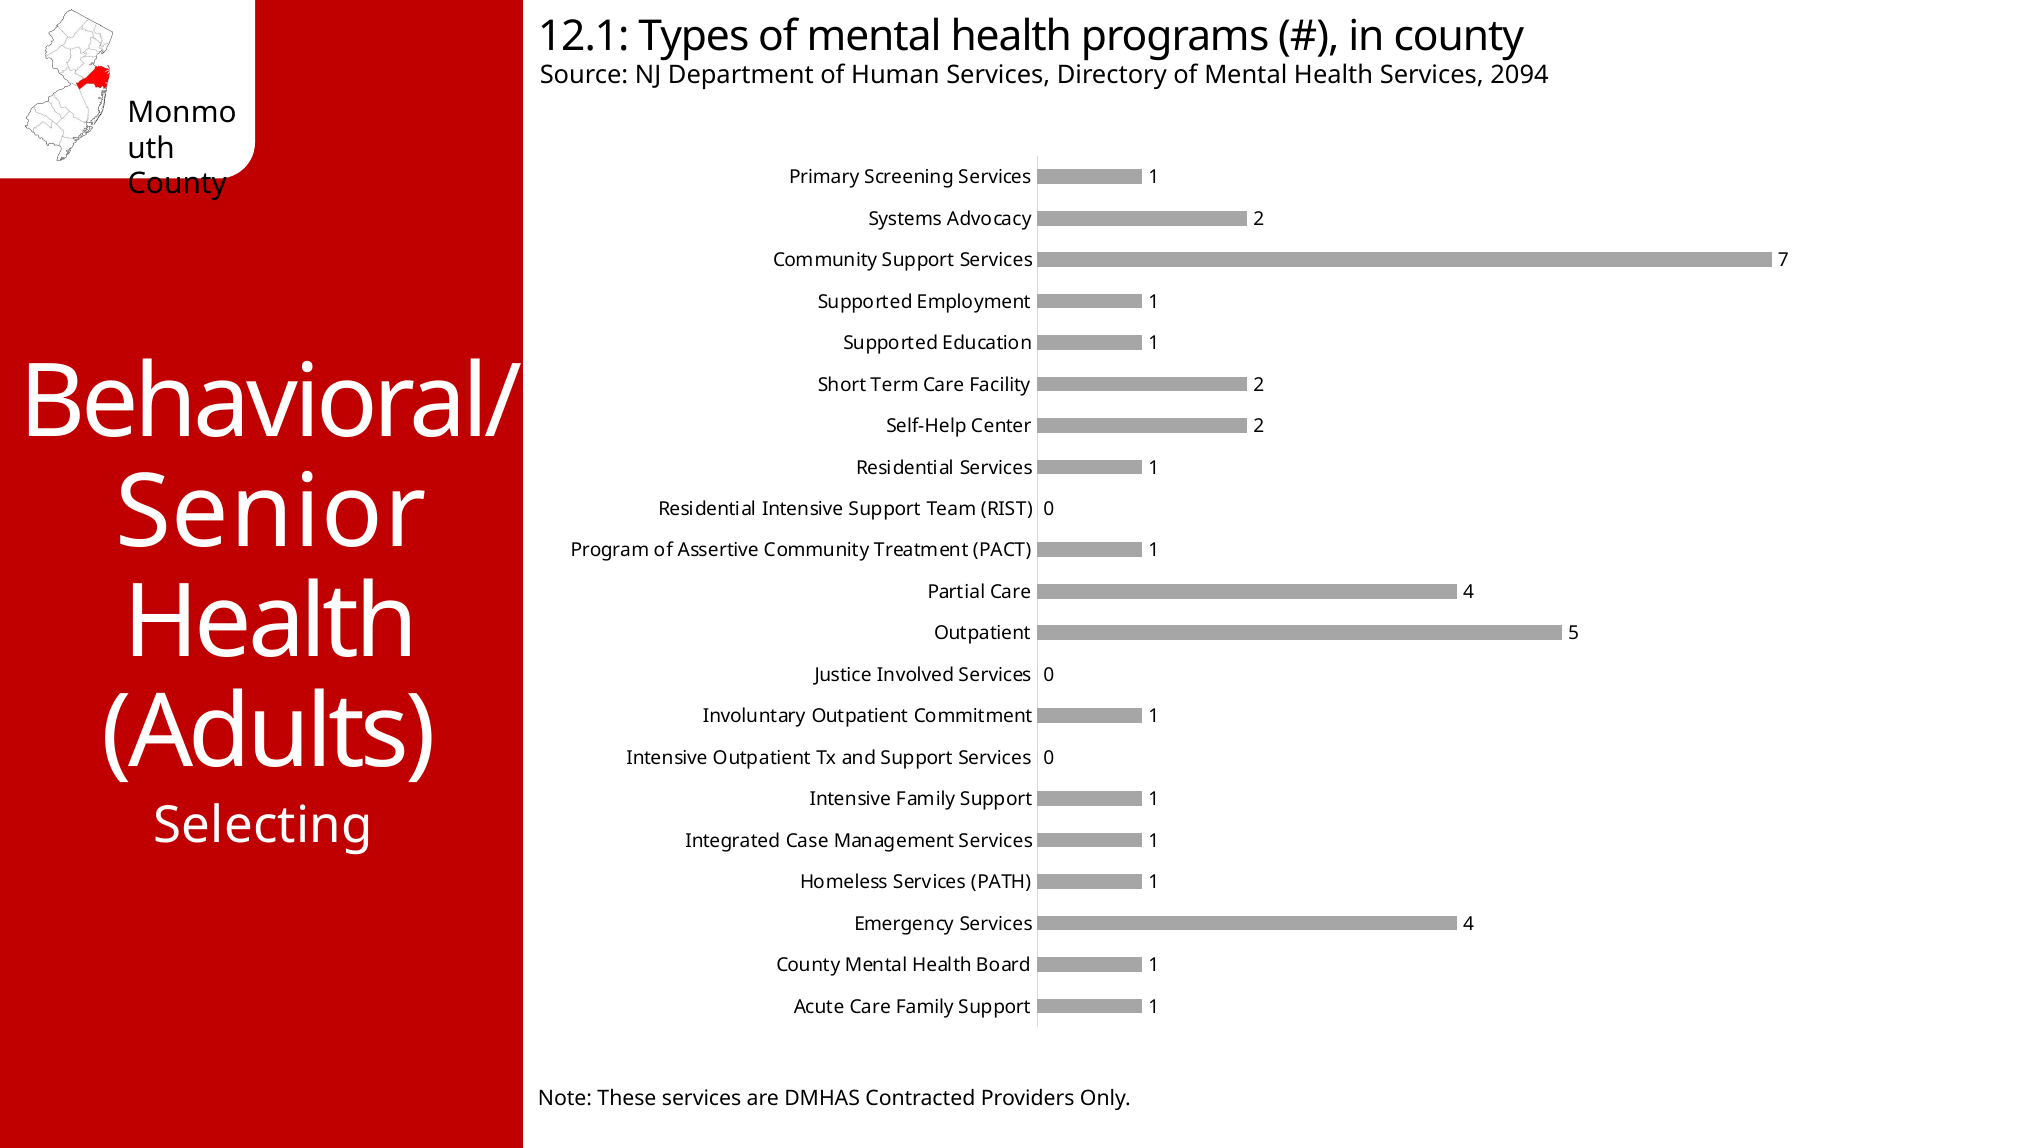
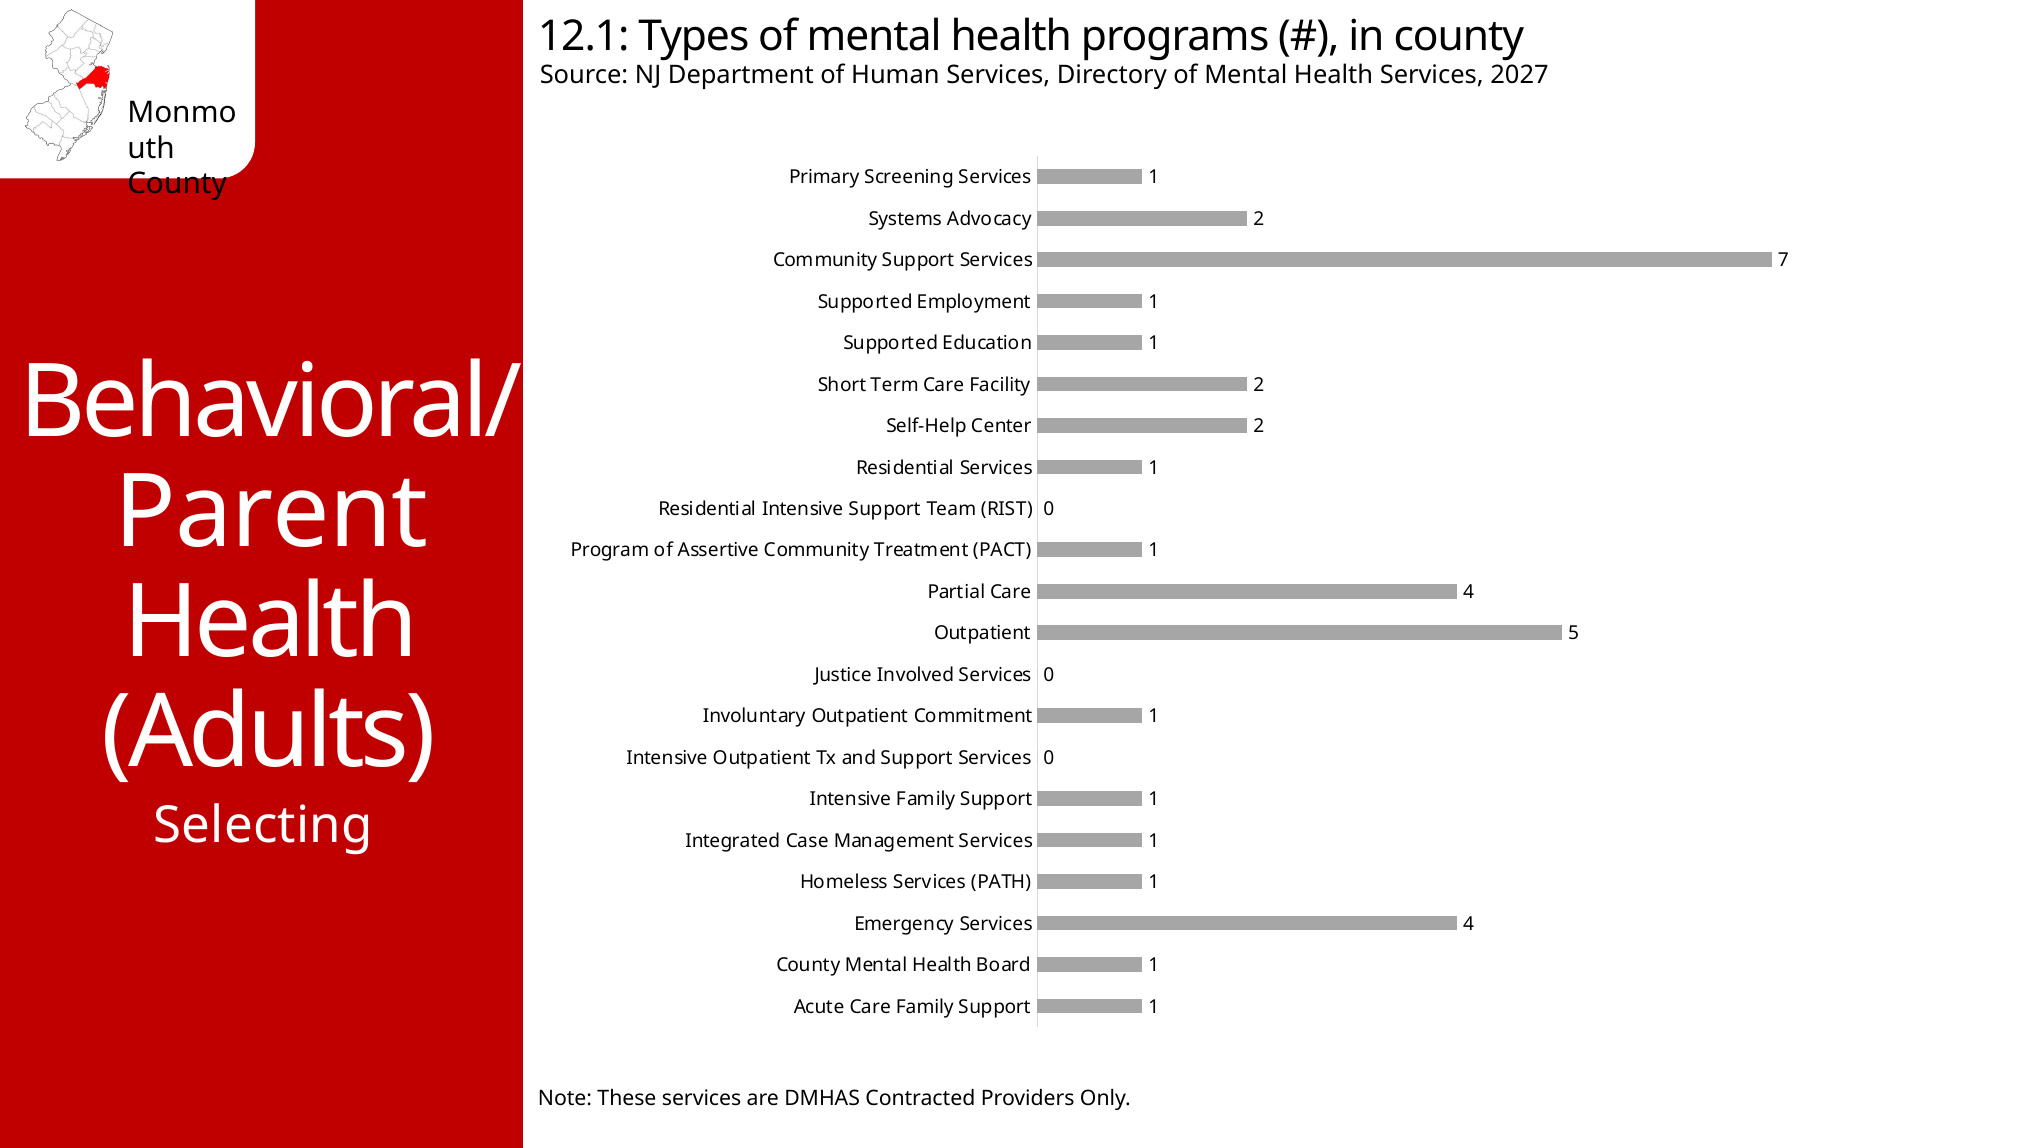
2094: 2094 -> 2027 (1520, 75)
Senior: Senior -> Parent (272, 513)
